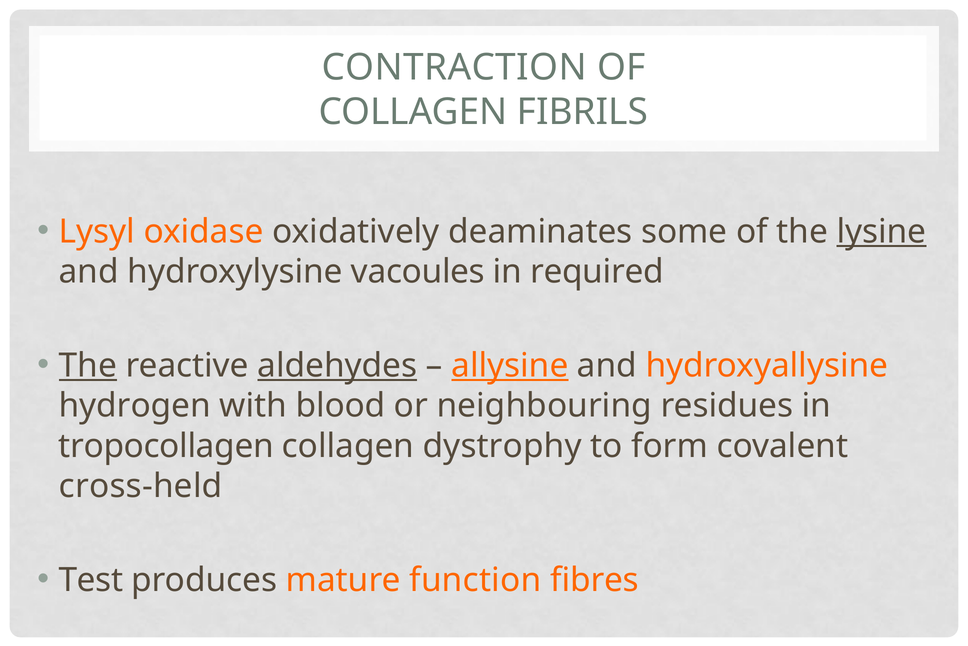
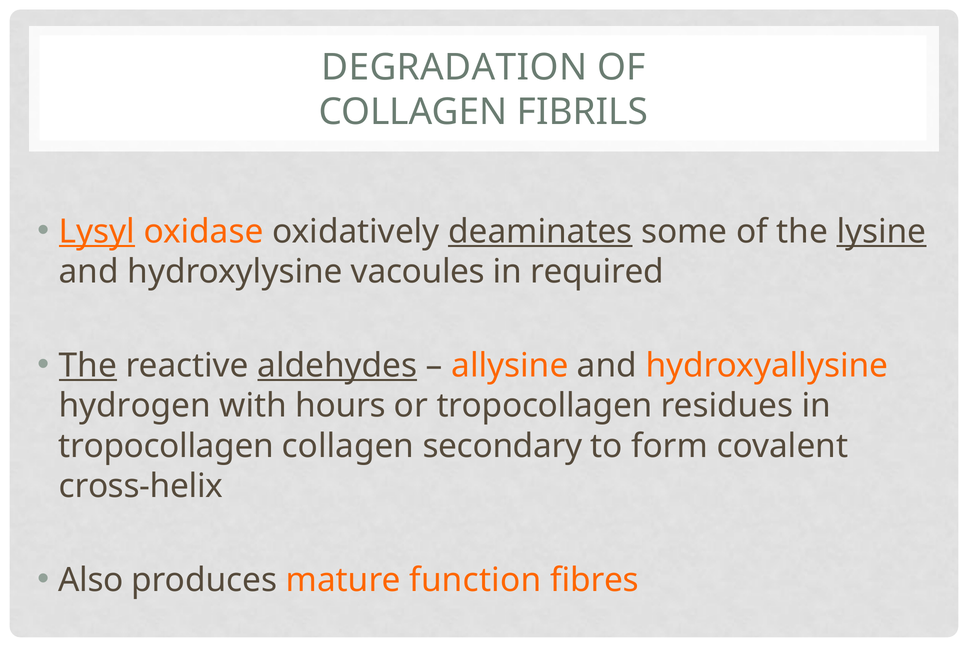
CONTRACTION: CONTRACTION -> DEGRADATION (454, 68)
Lysyl underline: none -> present (97, 231)
deaminates underline: none -> present (540, 231)
allysine underline: present -> none (510, 365)
blood: blood -> hours (341, 405)
or neighbouring: neighbouring -> tropocollagen (544, 405)
dystrophy: dystrophy -> secondary (502, 446)
cross-held: cross-held -> cross-helix (141, 486)
Test: Test -> Also (91, 580)
